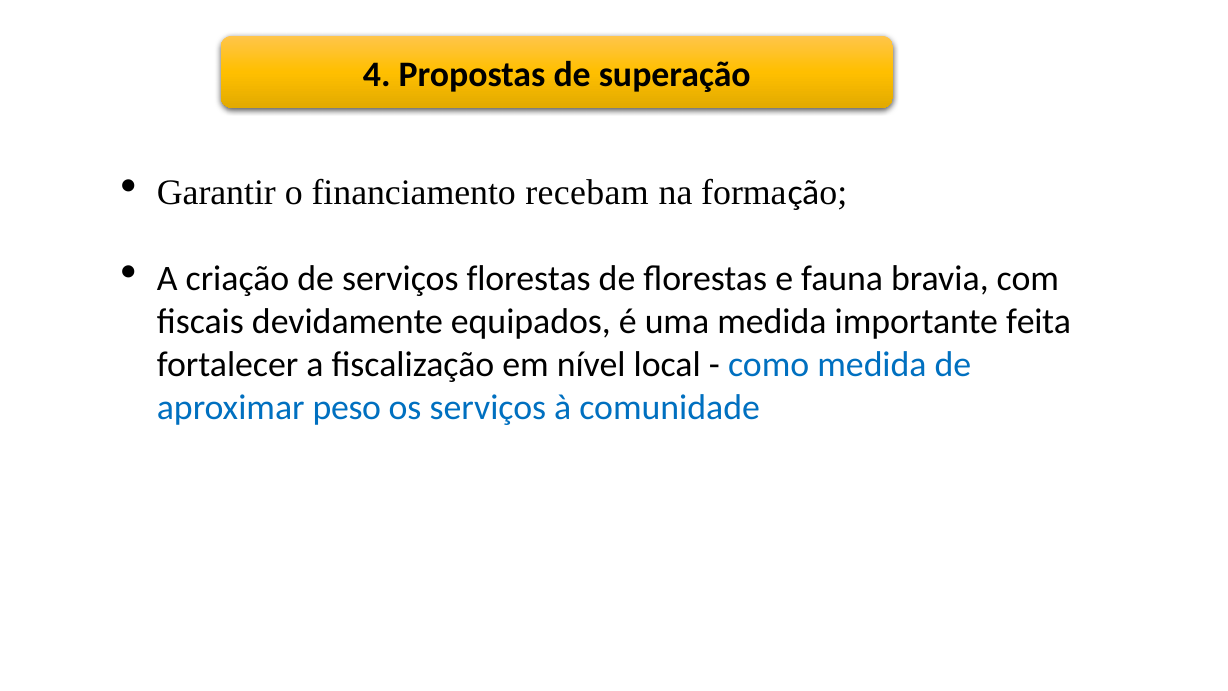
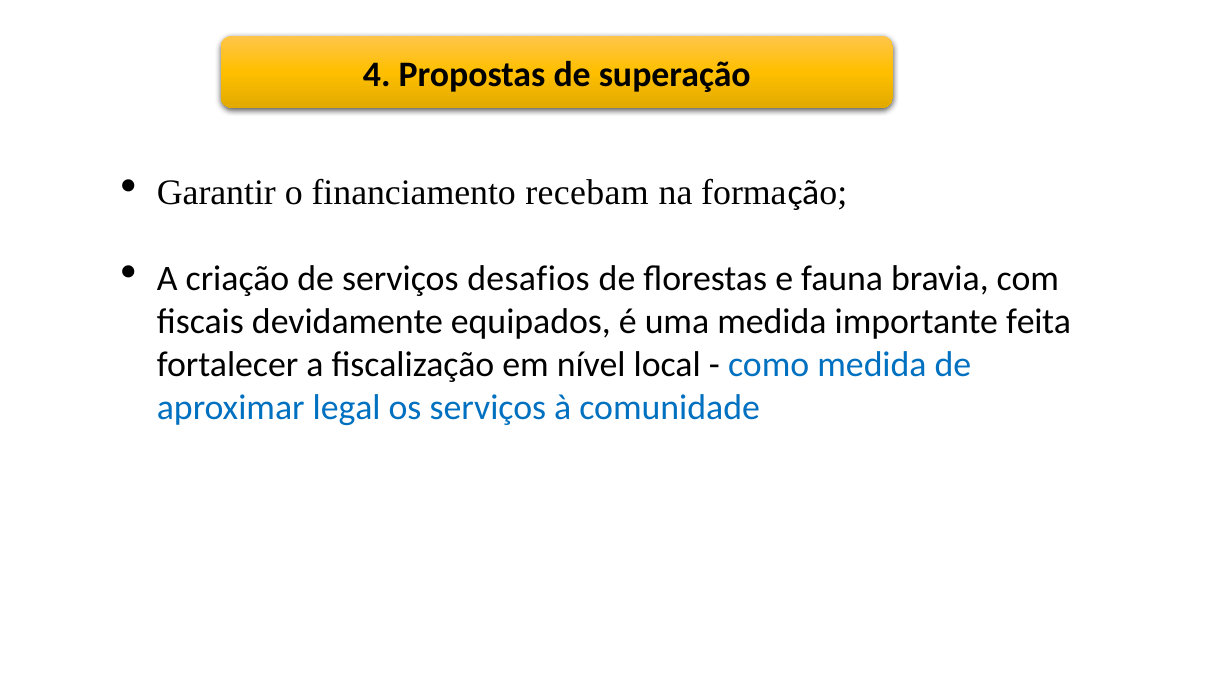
serviços florestas: florestas -> desafios (528, 279)
peso: peso -> legal (347, 408)
